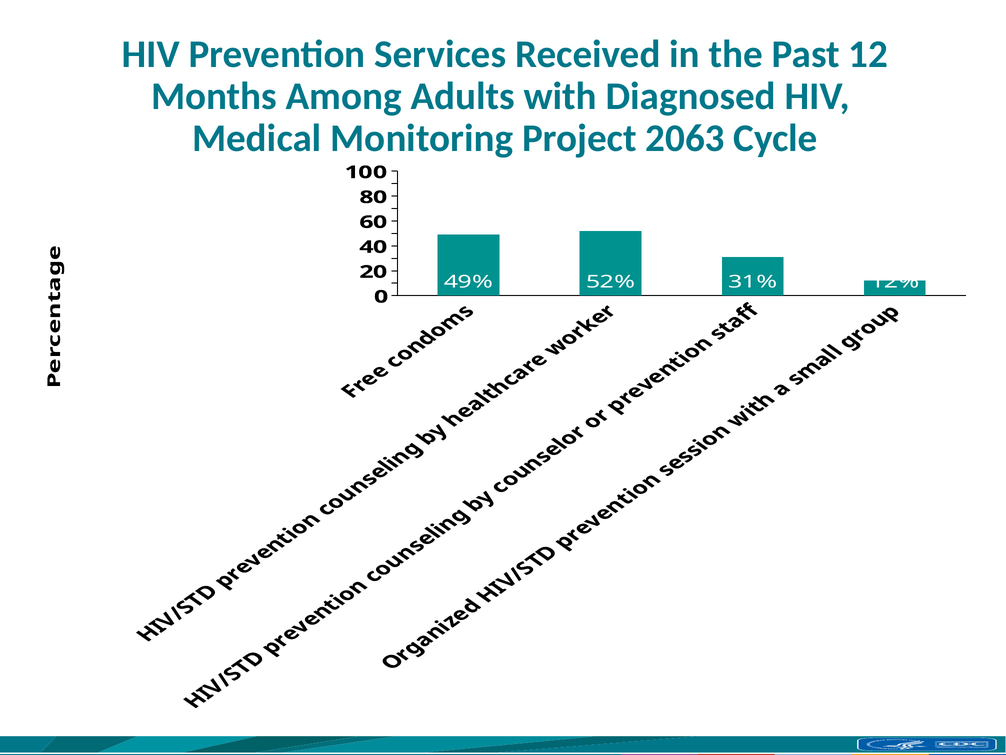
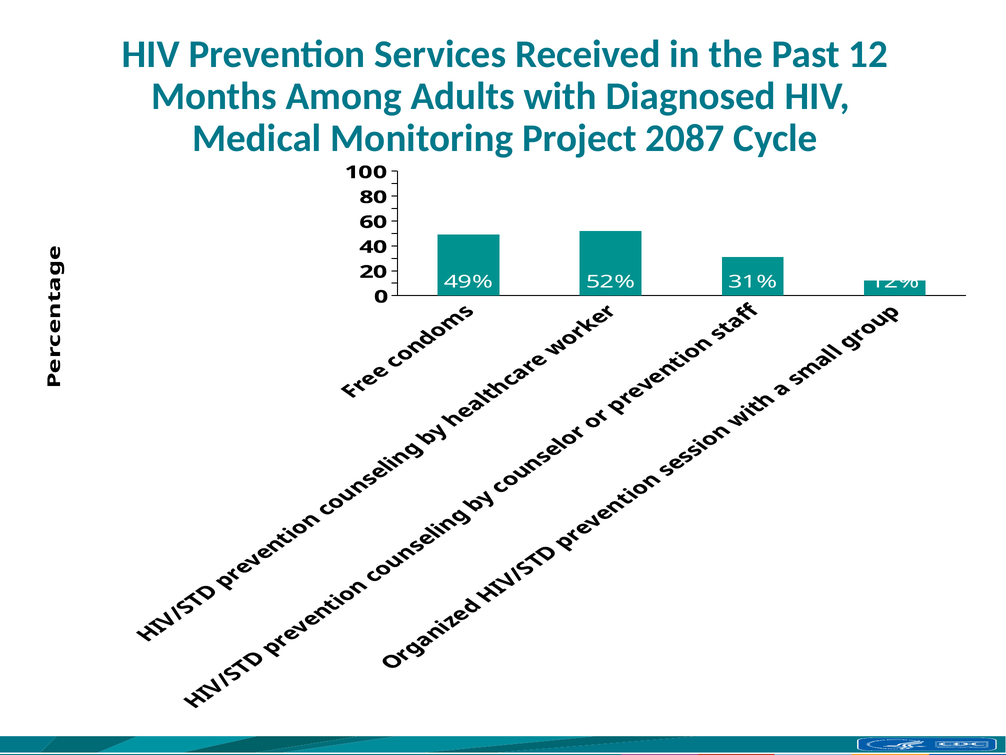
2063: 2063 -> 2087 (685, 138)
